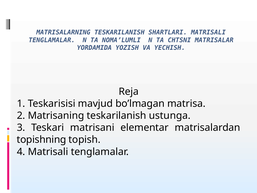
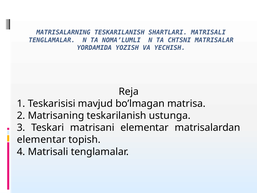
topishning: topishning -> elementar (41, 140)
